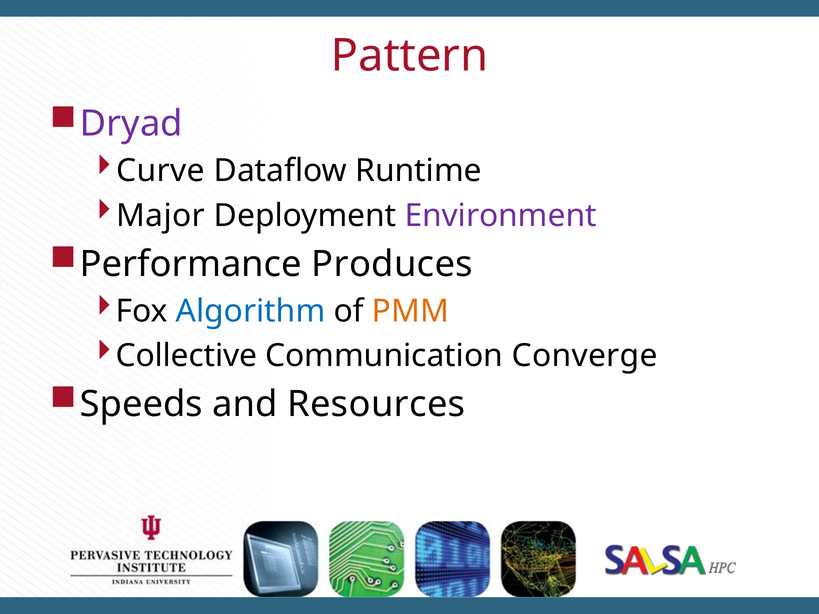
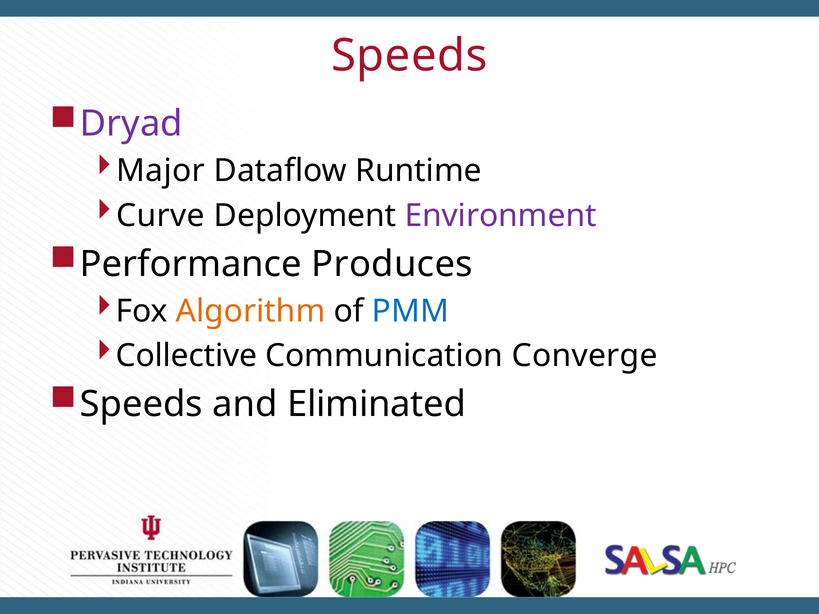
Pattern: Pattern -> Speeds (409, 56)
Curve: Curve -> Major (160, 171)
Major: Major -> Curve (160, 216)
Algorithm colour: blue -> orange (251, 311)
PMM colour: orange -> blue (410, 311)
Resources: Resources -> Eliminated (377, 404)
